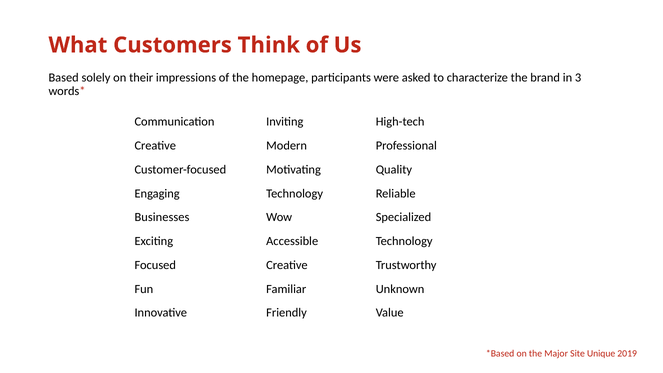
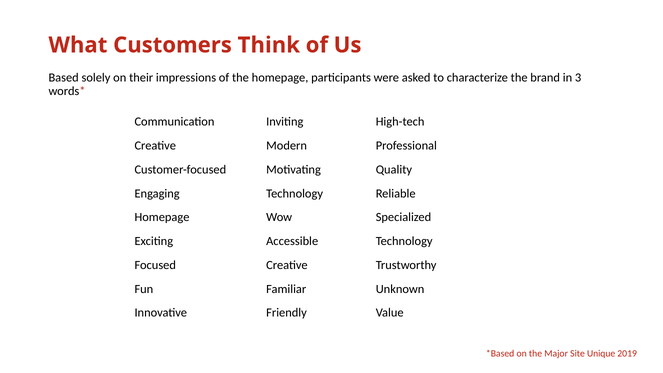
Businesses: Businesses -> Homepage (162, 217)
